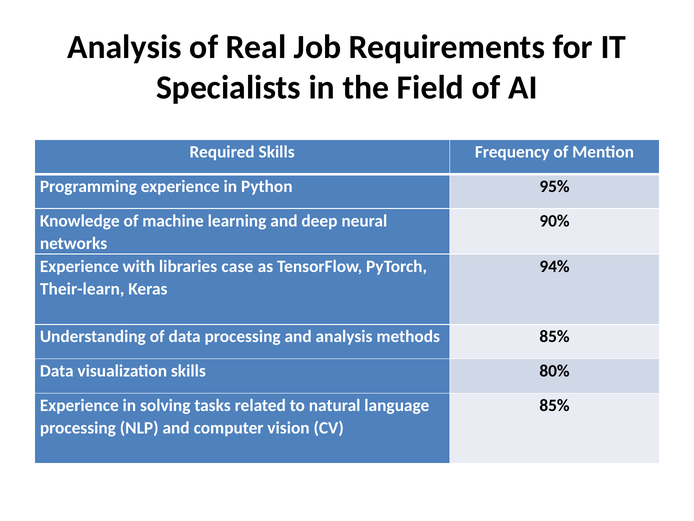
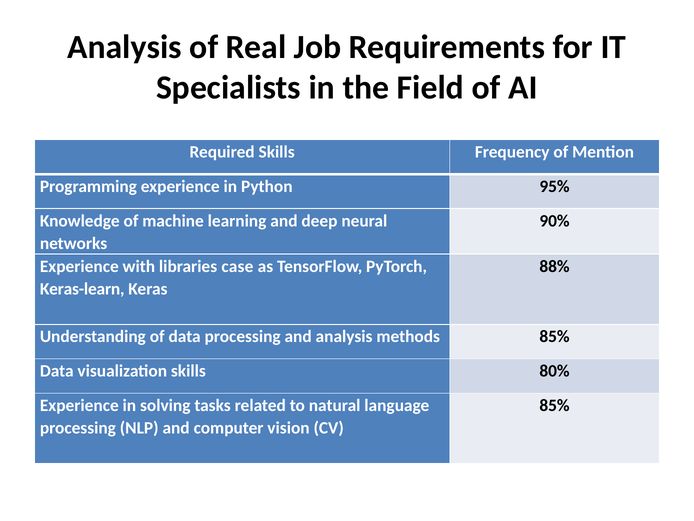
94%: 94% -> 88% (555, 266)
Their-learn: Their-learn -> Keras-learn (82, 289)
